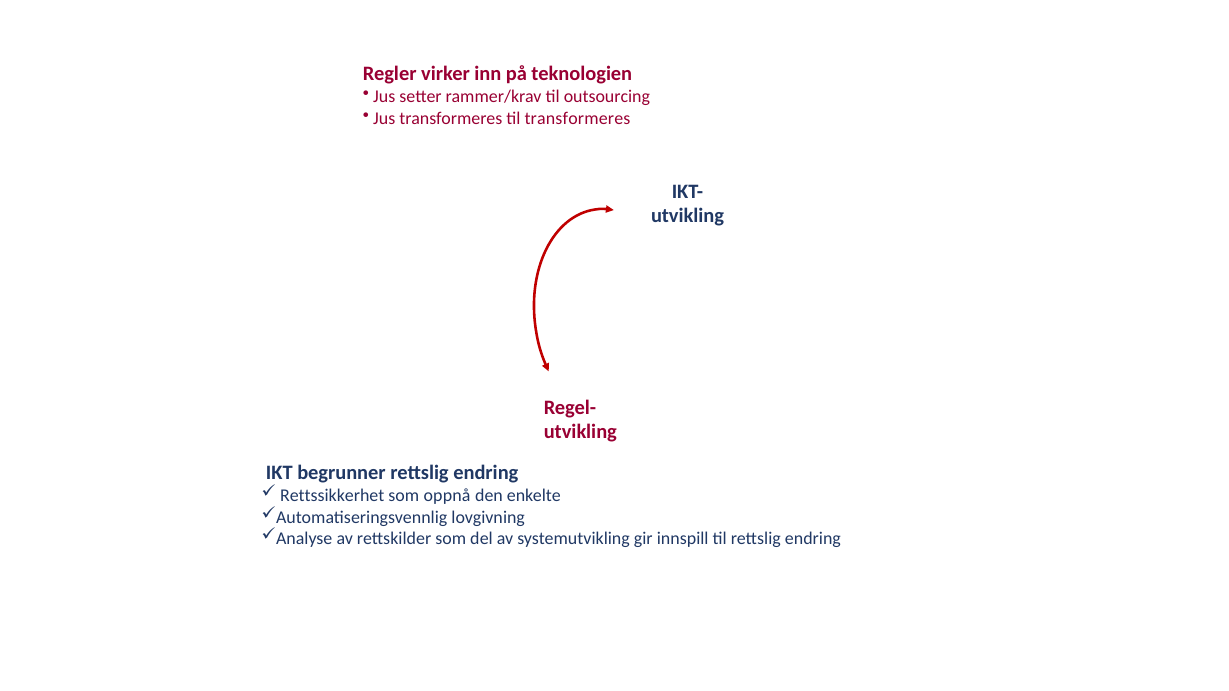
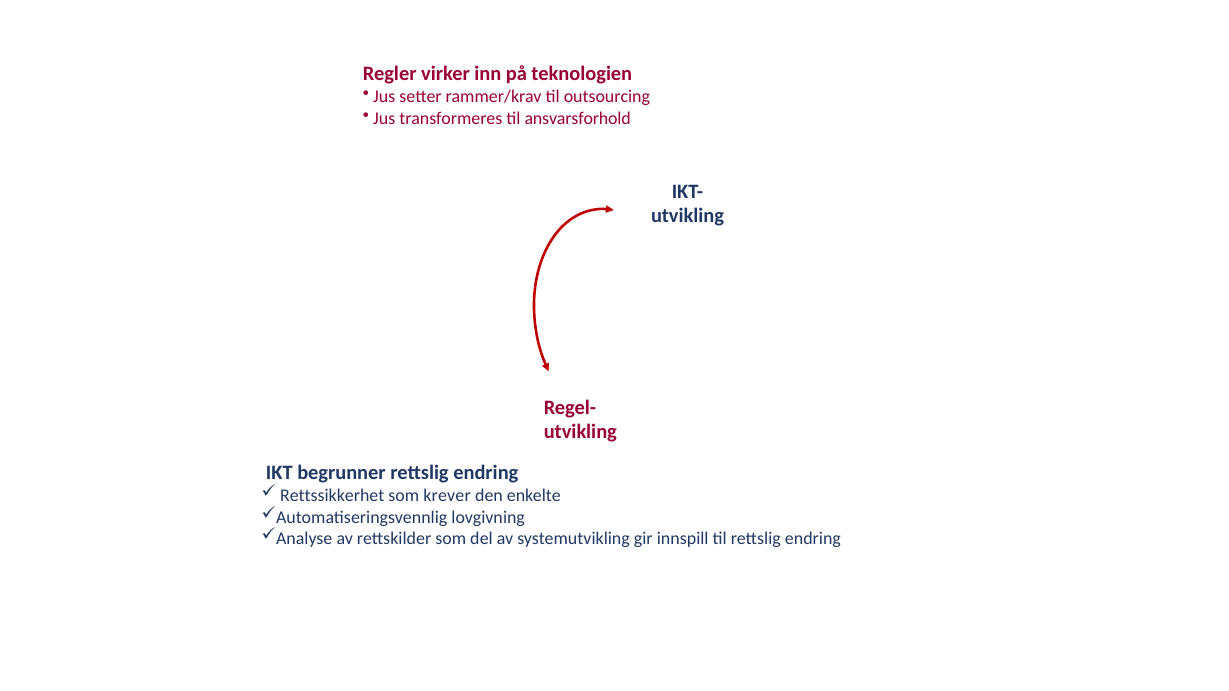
til transformeres: transformeres -> ansvarsforhold (578, 118)
oppnå: oppnå -> krever (447, 496)
